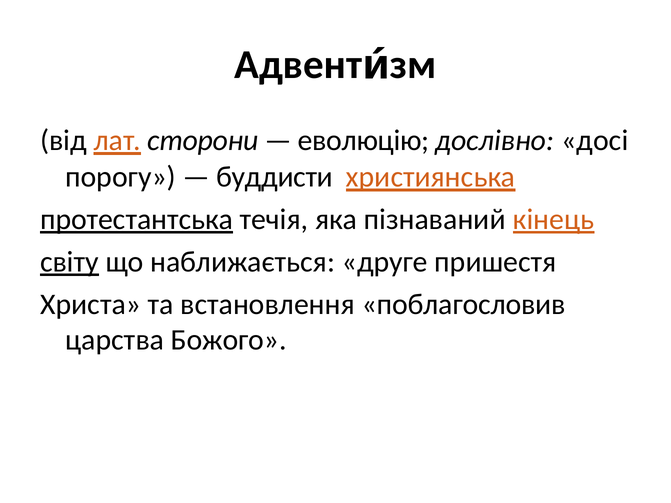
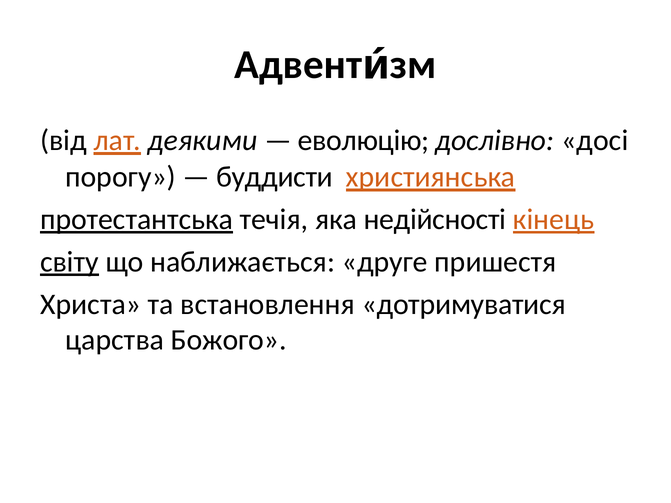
сторони: сторони -> деякими (203, 141)
пізнаваний: пізнаваний -> недійсності (435, 220)
поблагословив: поблагословив -> дотримуватися (464, 304)
